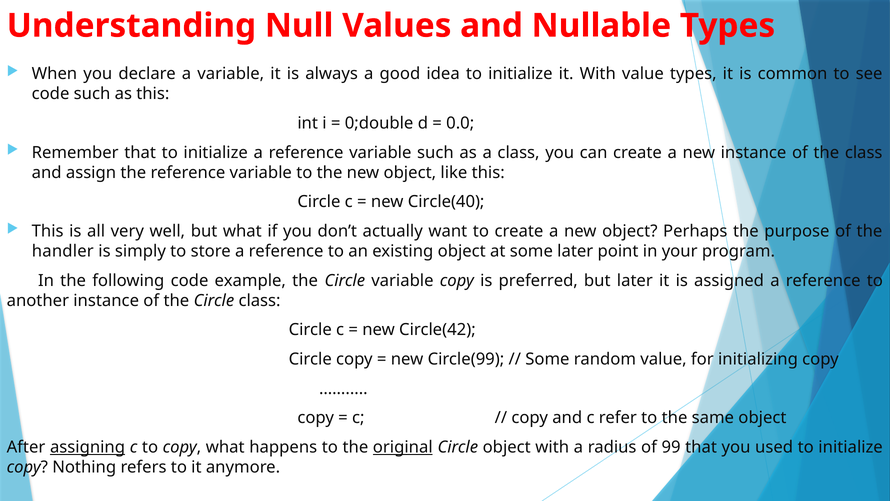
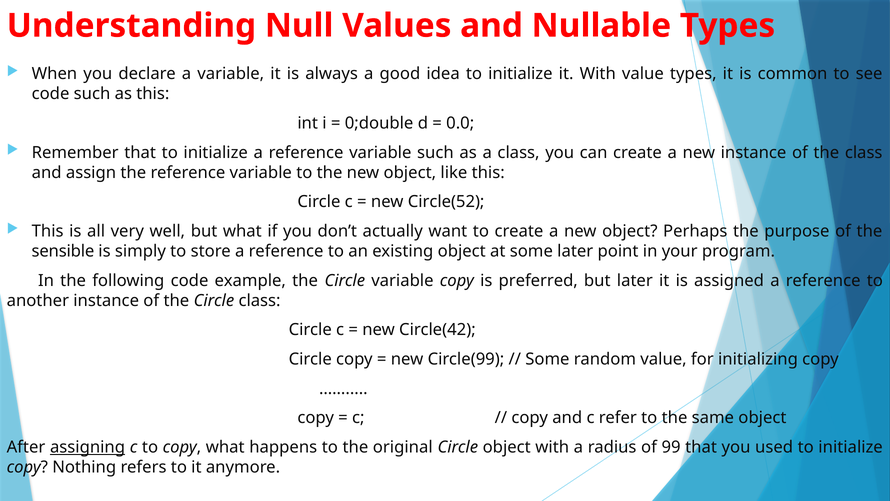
Circle(40: Circle(40 -> Circle(52 (446, 202)
handler: handler -> sensible (63, 251)
original underline: present -> none (403, 447)
